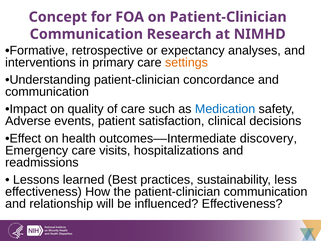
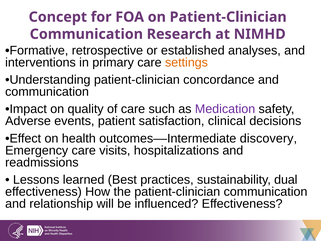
expectancy: expectancy -> established (193, 50)
Medication colour: blue -> purple (225, 109)
less: less -> dual (286, 180)
